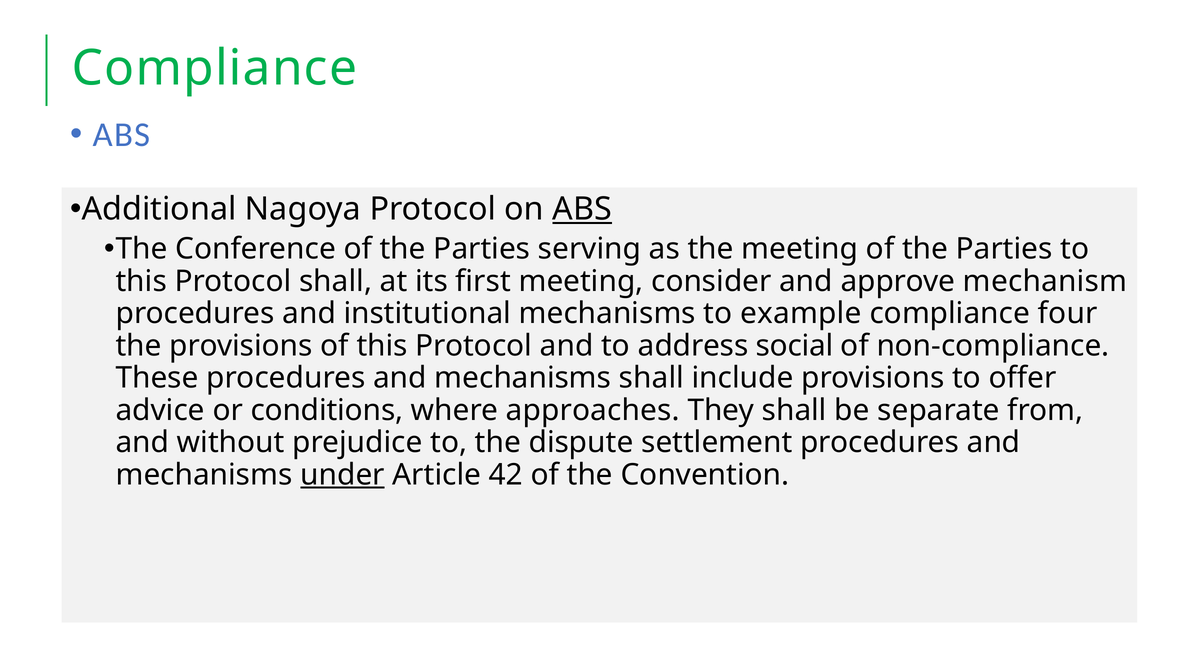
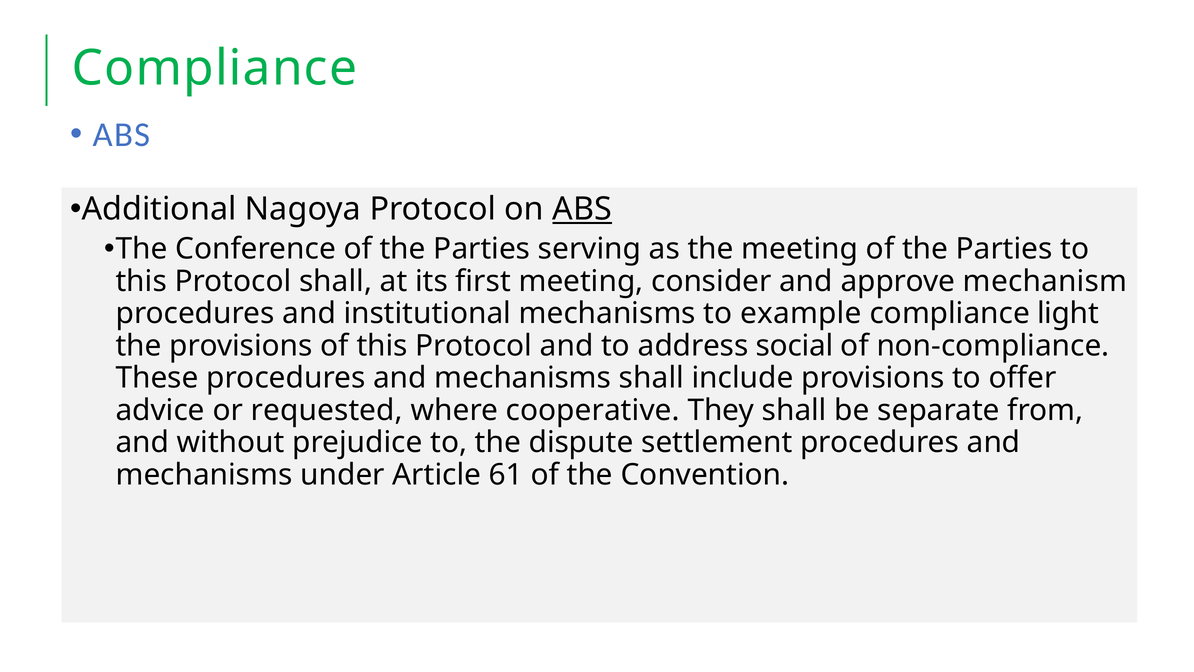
four: four -> light (1068, 313)
conditions: conditions -> requested (327, 410)
approaches: approaches -> cooperative (593, 410)
under underline: present -> none (342, 474)
42: 42 -> 61 (506, 474)
